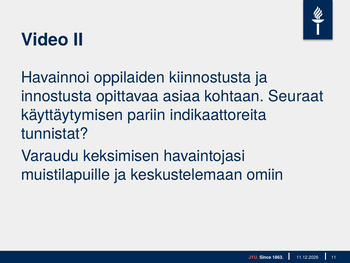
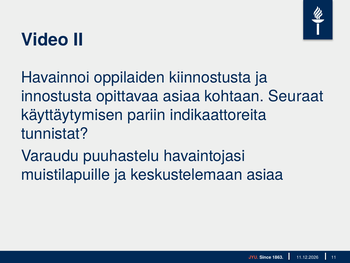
keksimisen: keksimisen -> puuhastelu (121, 156)
keskustelemaan omiin: omiin -> asiaa (265, 174)
